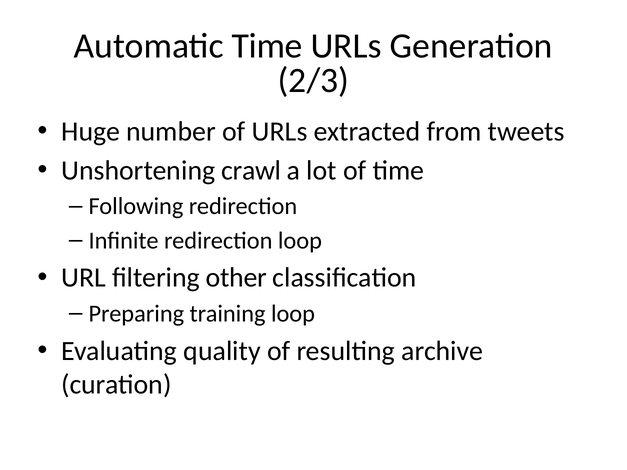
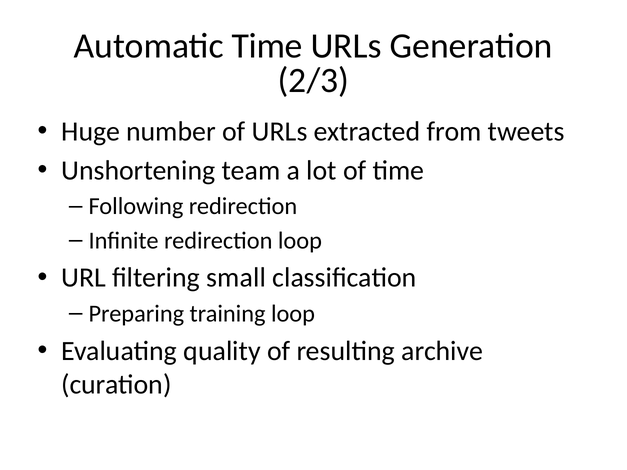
crawl: crawl -> team (251, 171)
other: other -> small (236, 278)
